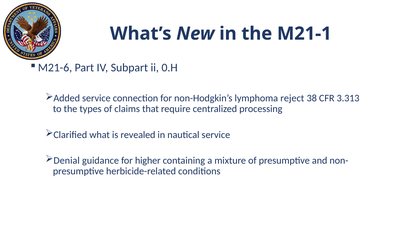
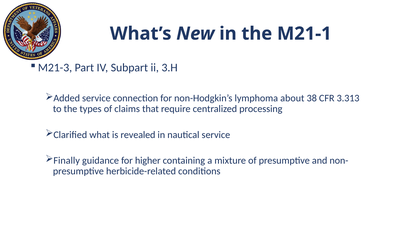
M21-6: M21-6 -> M21-3 (55, 68)
0.H: 0.H -> 3.H (170, 68)
reject: reject -> about (292, 98)
Denial: Denial -> Finally (67, 160)
